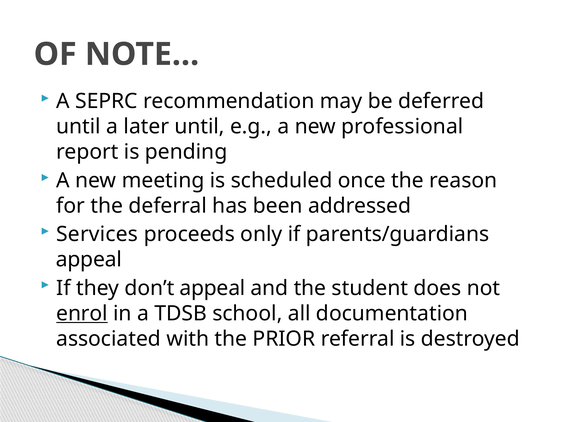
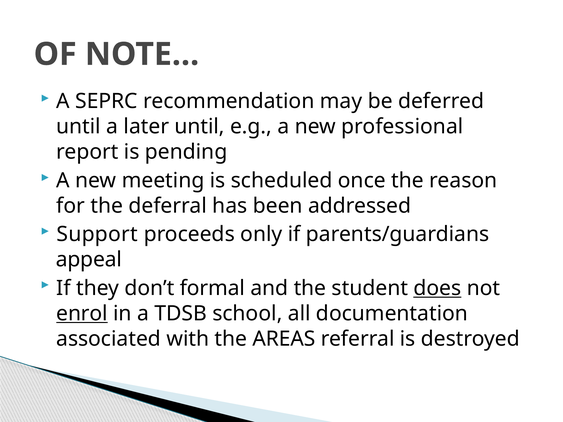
Services: Services -> Support (97, 234)
don’t appeal: appeal -> formal (212, 288)
does underline: none -> present (437, 288)
PRIOR: PRIOR -> AREAS (284, 339)
